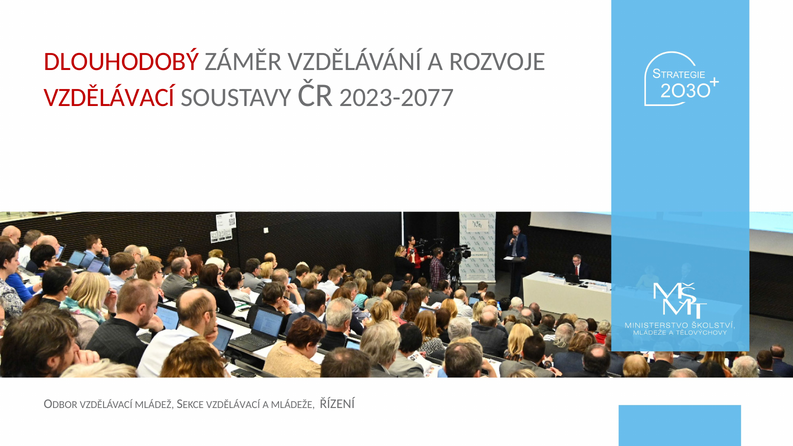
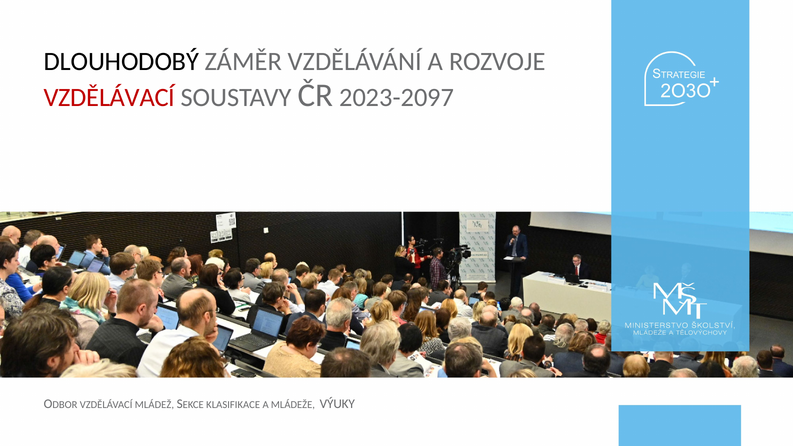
DLOUHODOBÝ colour: red -> black (121, 62)
2023-2077: 2023-2077 -> 2023-2097 (397, 97)
VZDĚLÁVACÍ: VZDĚLÁVACÍ -> KLASIFIKACE (233, 405)
ŘÍZENÍ: ŘÍZENÍ -> VÝUKY (337, 404)
